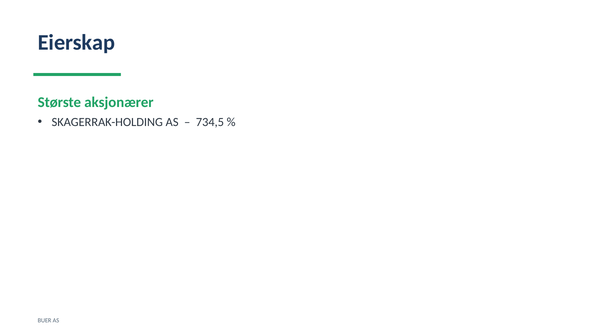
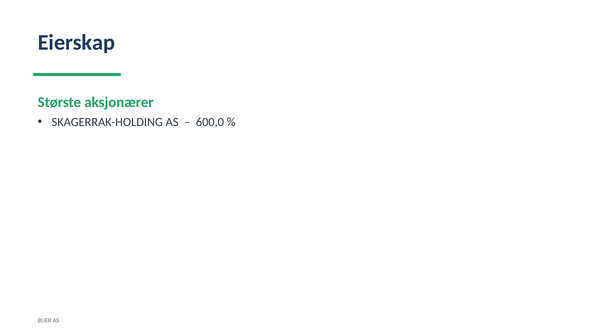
734,5: 734,5 -> 600,0 (210, 122)
